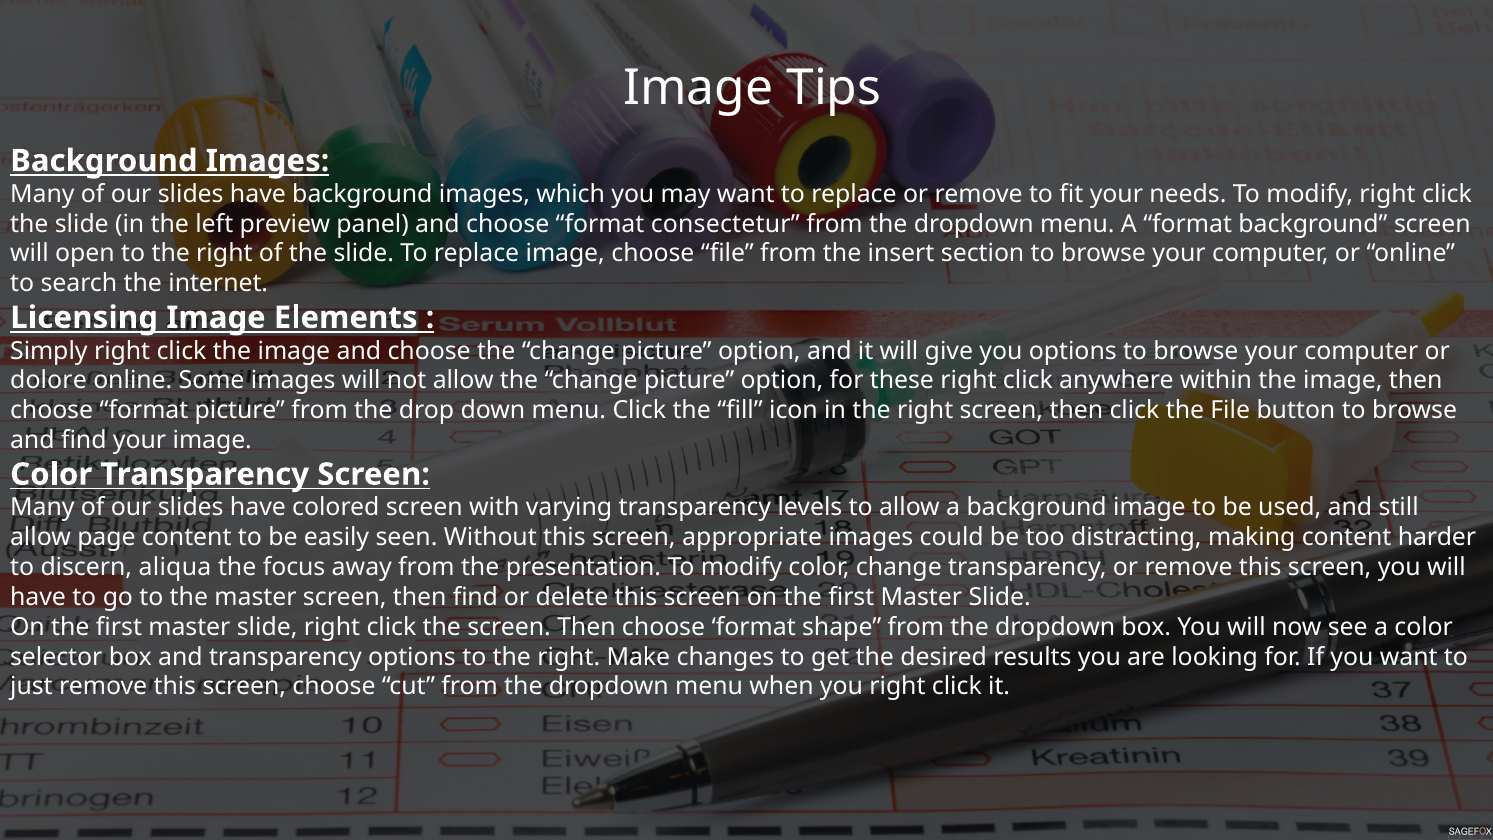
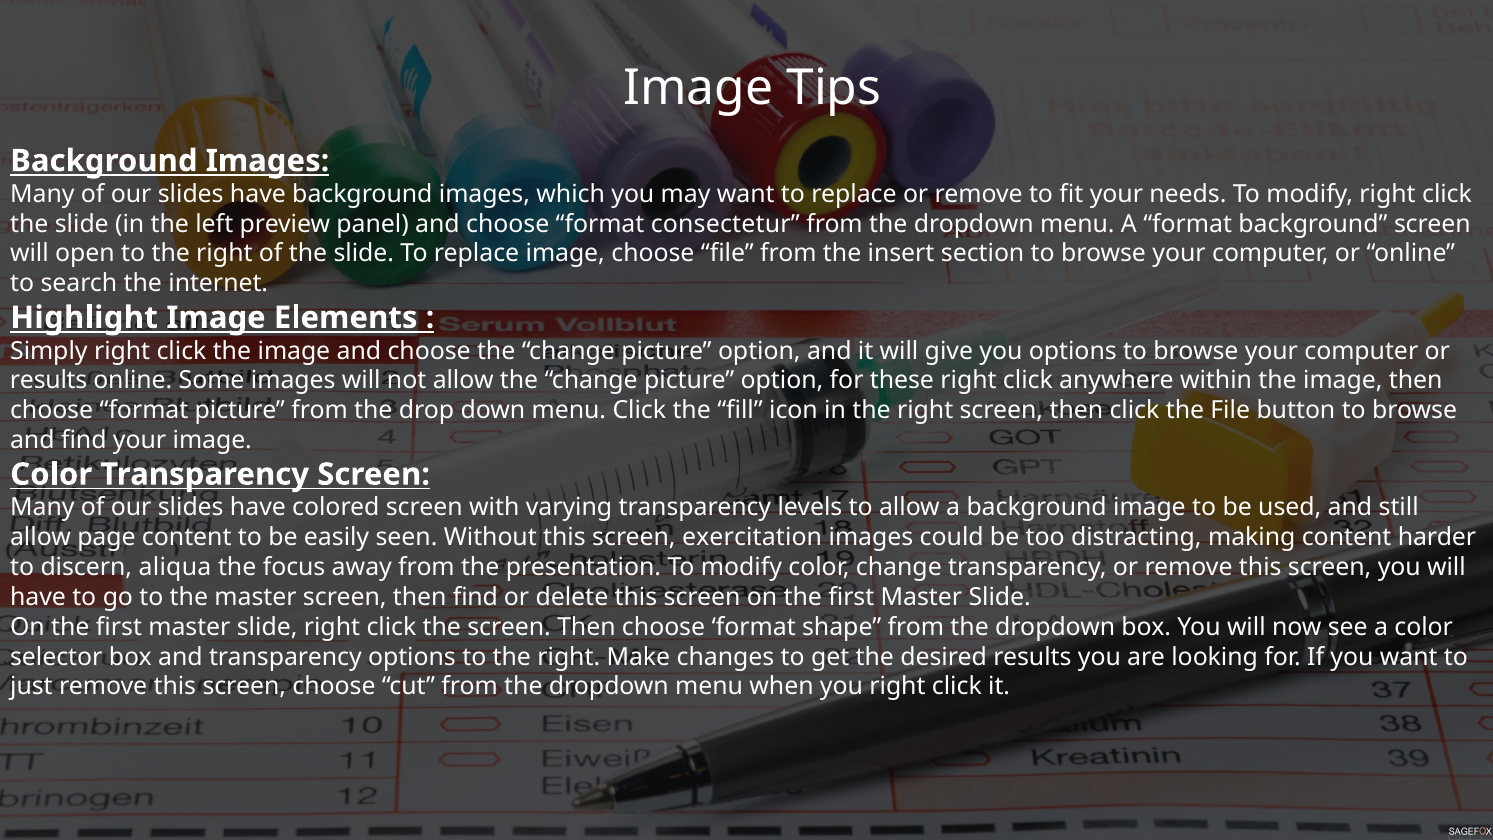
Licensing: Licensing -> Highlight (84, 318)
dolore: dolore -> results (49, 381)
appropriate: appropriate -> exercitation (752, 537)
